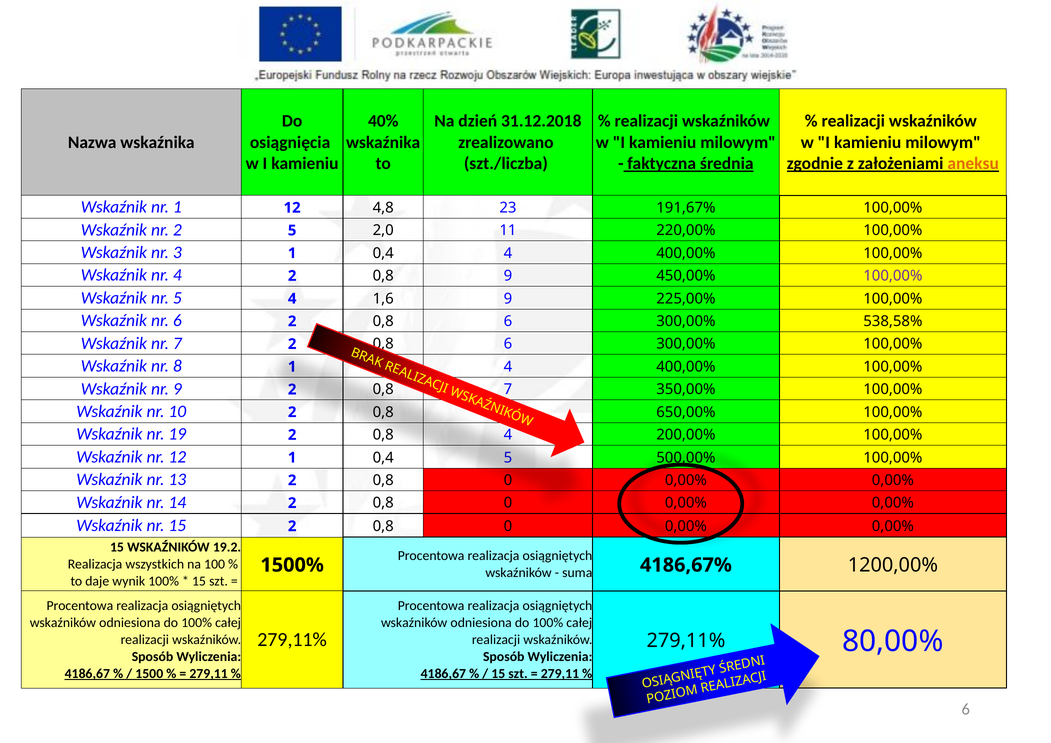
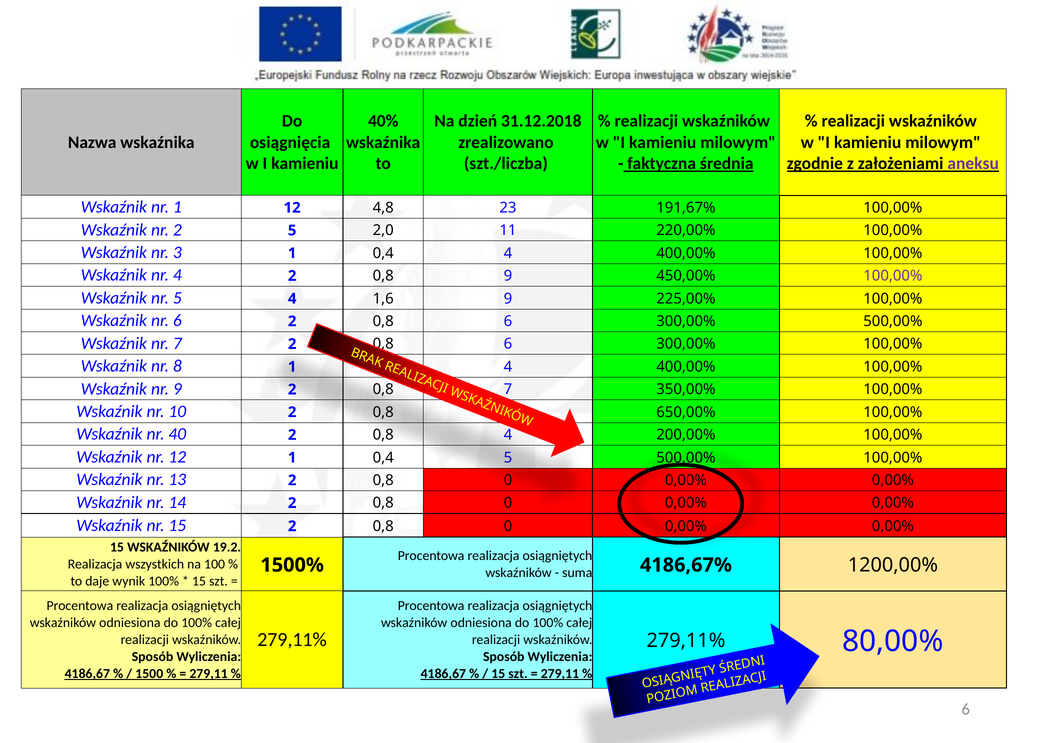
aneksu colour: orange -> purple (973, 164)
300,00% 538,58%: 538,58% -> 500,00% (893, 321)
19: 19 -> 40 (177, 434)
